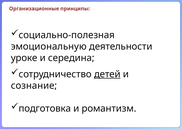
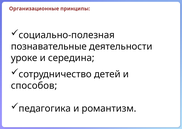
эмоциональную: эмоциональную -> познавательные (49, 46)
детей underline: present -> none (107, 74)
сознание: сознание -> способов (34, 86)
подготовка: подготовка -> педагогика (45, 108)
